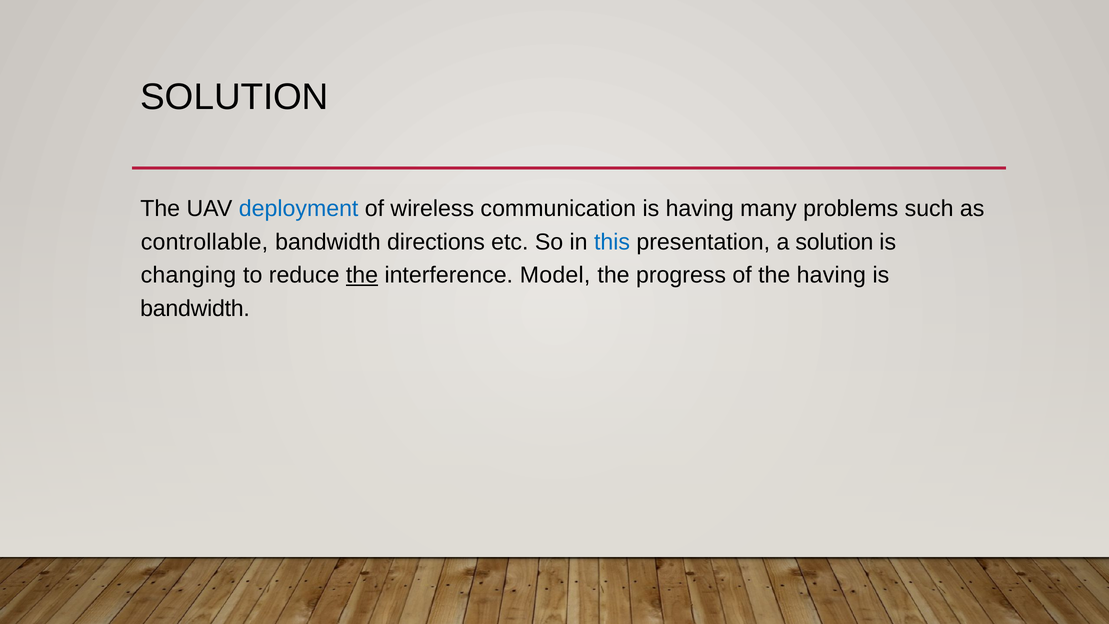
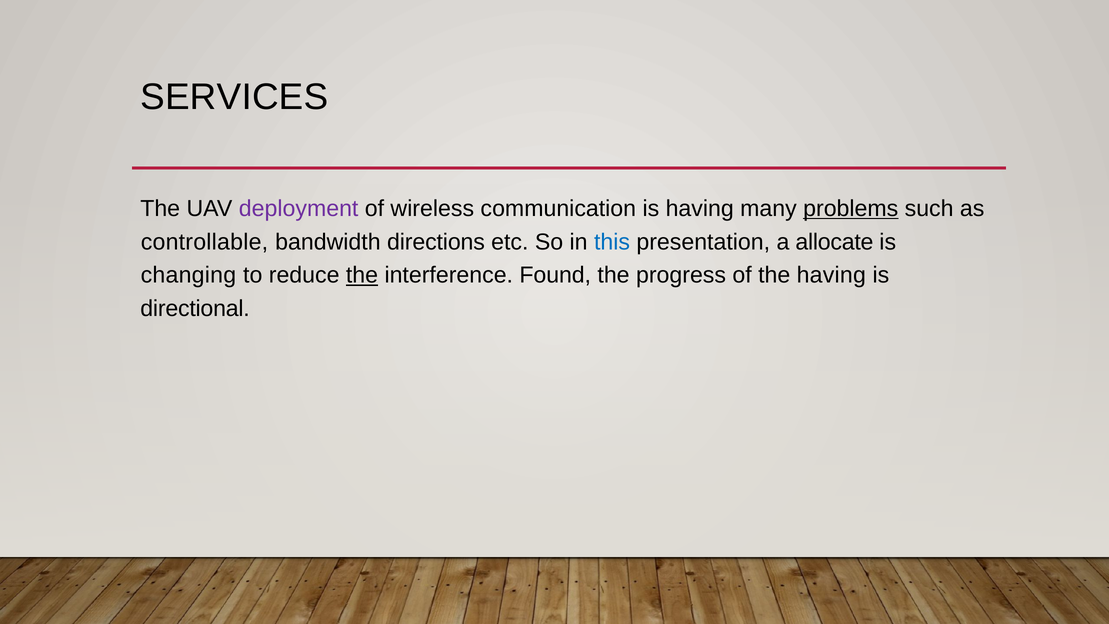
SOLUTION: SOLUTION -> SERVICES (234, 97)
deployment colour: blue -> purple (299, 209)
problems underline: none -> present (851, 209)
a solution: solution -> allocate (834, 242)
Model: Model -> Found (555, 275)
bandwidth: bandwidth -> directional (195, 308)
